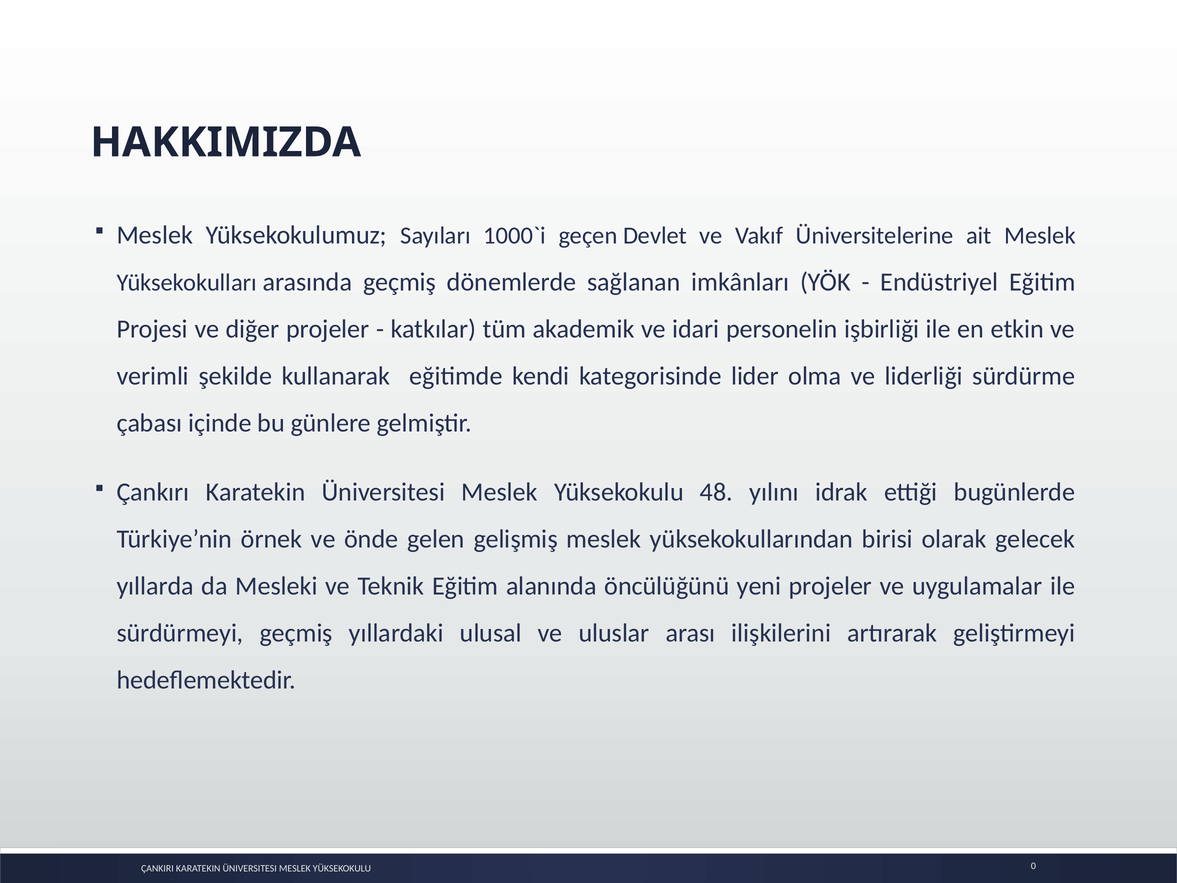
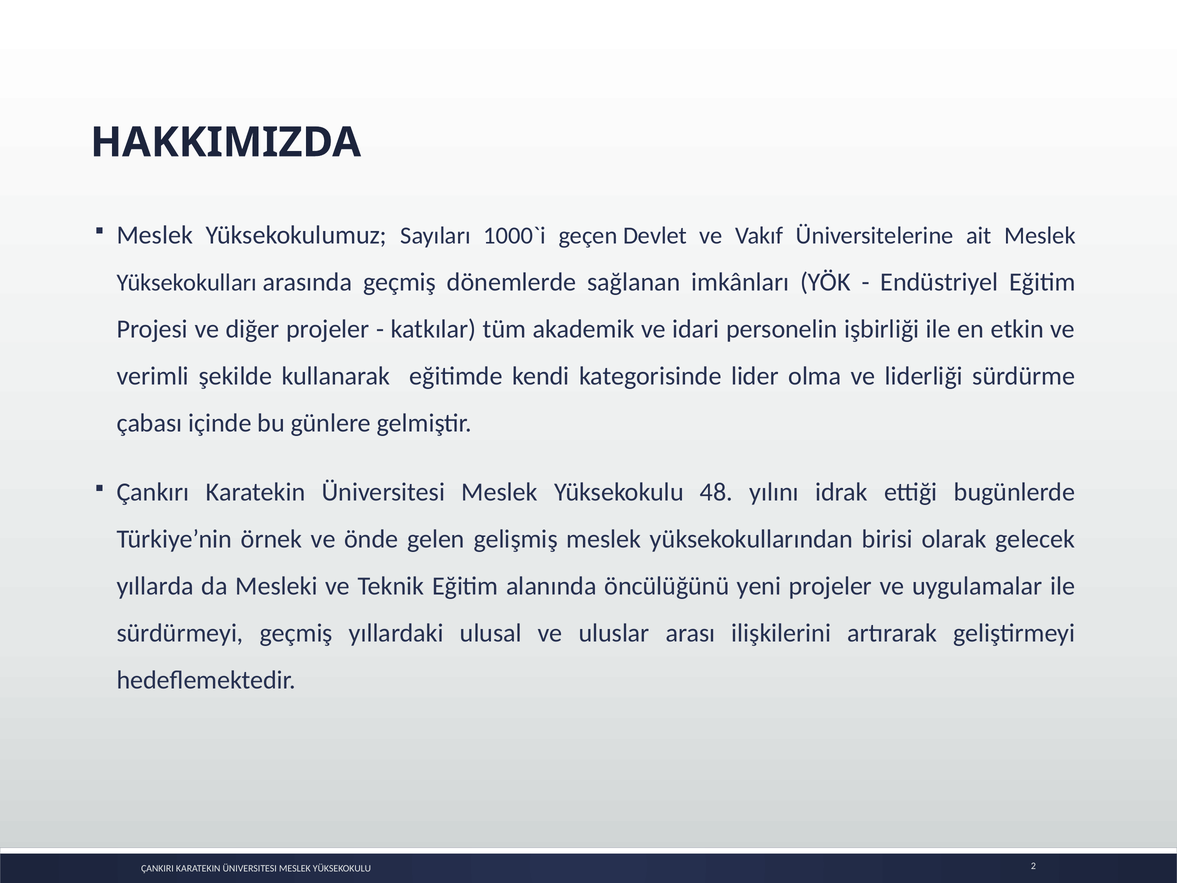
0: 0 -> 2 (1033, 866)
